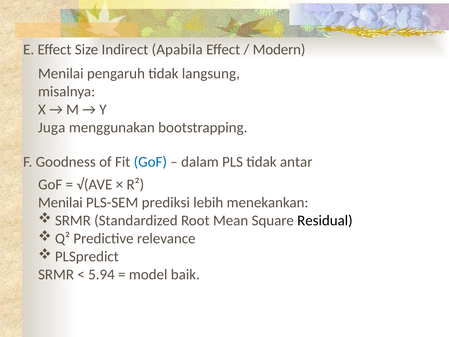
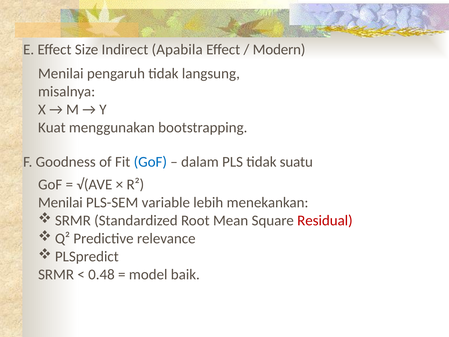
Juga: Juga -> Kuat (52, 128)
antar: antar -> suatu (296, 162)
prediksi: prediksi -> variable (166, 203)
Residual colour: black -> red (325, 220)
5.94: 5.94 -> 0.48 (101, 274)
